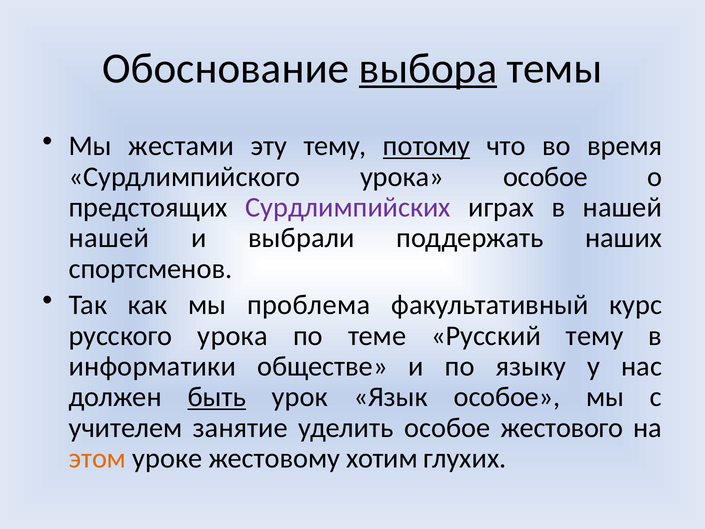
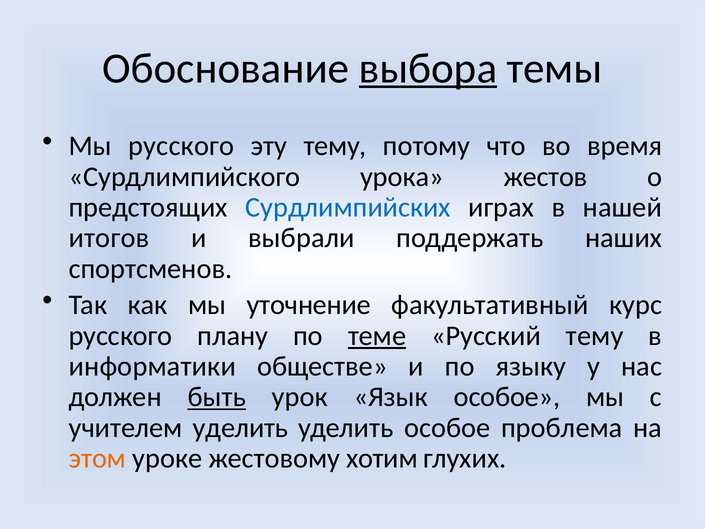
Мы жестами: жестами -> русского (181, 146)
потому underline: present -> none (427, 146)
урока особое: особое -> жестов (546, 177)
Сурдлимпийских colour: purple -> blue (348, 207)
нашей: нашей -> итогов (109, 238)
проблема: проблема -> уточнение (309, 305)
русского урока: урока -> плану (233, 336)
теме underline: none -> present (377, 336)
учителем занятие: занятие -> уделить (241, 428)
жестового: жестового -> проблема (562, 428)
